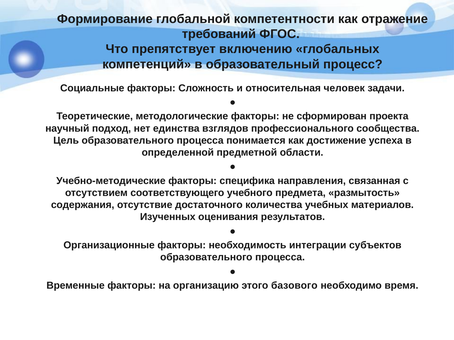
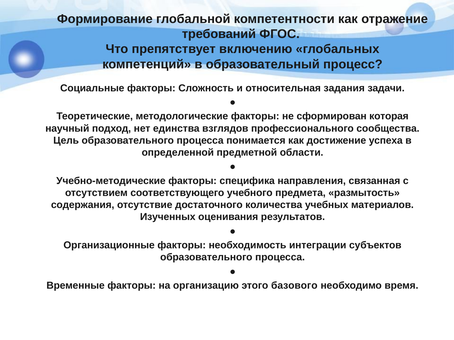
человек: человек -> задания (344, 88)
проекта: проекта -> которая (389, 116)
